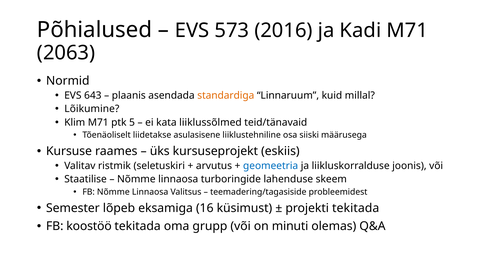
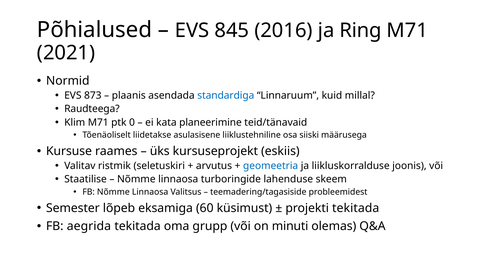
573: 573 -> 845 (232, 30)
Kadi: Kadi -> Ring (361, 30)
2063: 2063 -> 2021 (66, 53)
643: 643 -> 873 (93, 95)
standardiga colour: orange -> blue (226, 95)
Lõikumine: Lõikumine -> Raudteega (92, 109)
5: 5 -> 0 (132, 122)
liiklussõlmed: liiklussõlmed -> planeerimine (210, 122)
16: 16 -> 60 (205, 208)
koostöö: koostöö -> aegrida (89, 226)
